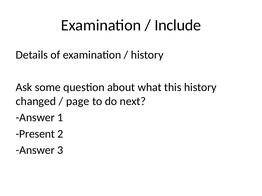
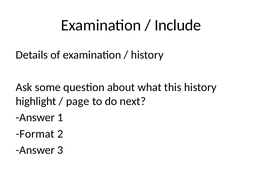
changed: changed -> highlight (36, 102)
Present: Present -> Format (35, 134)
